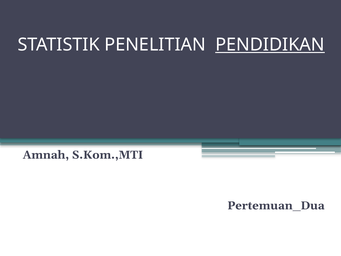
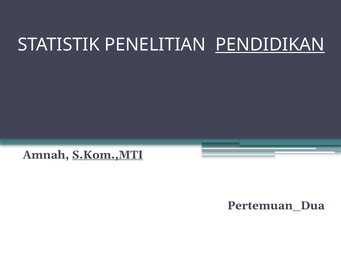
S.Kom.,MTI underline: none -> present (107, 155)
